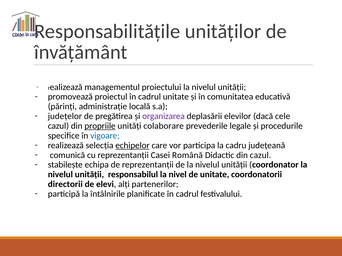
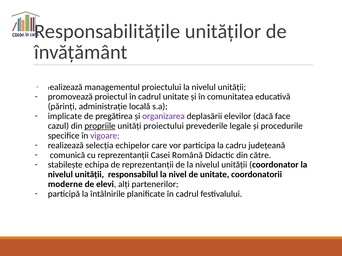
județelor: județelor -> implicate (65, 116)
cele: cele -> face (283, 116)
unități colaborare: colaborare -> proiectului (164, 126)
vigoare colour: blue -> purple (105, 136)
echipelor underline: present -> none (132, 146)
din cazul: cazul -> către (260, 155)
directorii: directorii -> moderne (65, 185)
